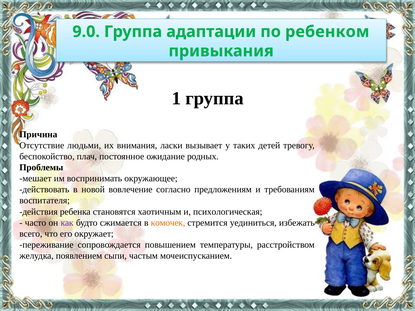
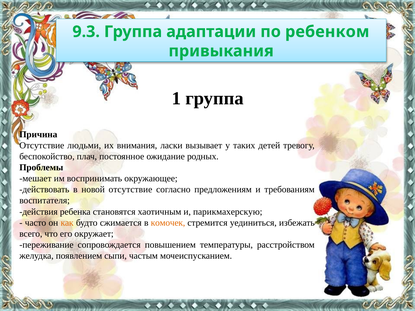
9.0: 9.0 -> 9.3 (86, 32)
новой вовлечение: вовлечение -> отсутствие (130, 190)
психологическая: психологическая -> парикмахерскую (228, 212)
как colour: purple -> orange (67, 223)
